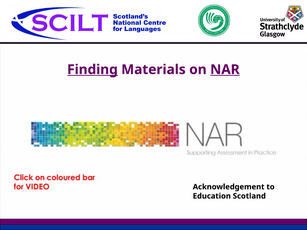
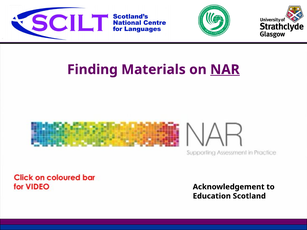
Finding underline: present -> none (92, 70)
